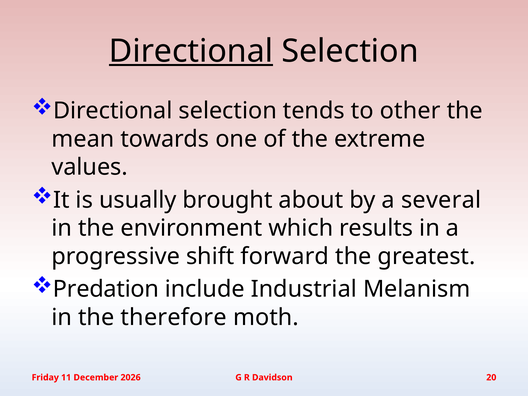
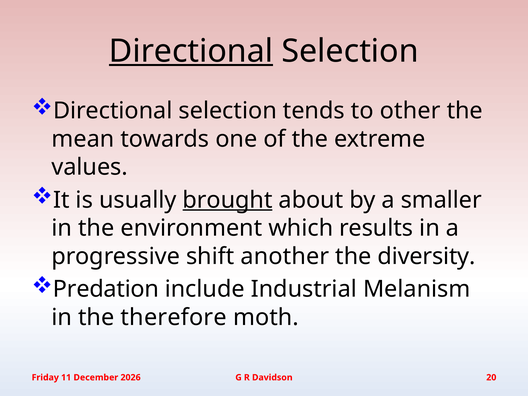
brought underline: none -> present (228, 200)
several: several -> smaller (441, 200)
forward: forward -> another (285, 256)
greatest: greatest -> diversity (427, 256)
